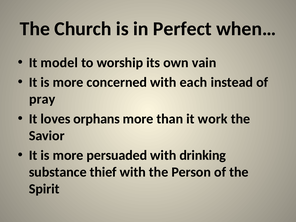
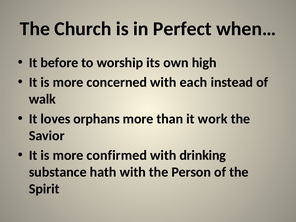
model: model -> before (59, 63)
vain: vain -> high (204, 63)
pray: pray -> walk (42, 99)
persuaded: persuaded -> confirmed (117, 155)
thief: thief -> hath (103, 172)
